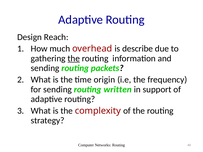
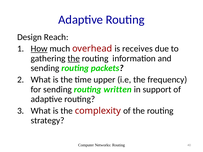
How underline: none -> present (39, 49)
describe: describe -> receives (138, 49)
origin: origin -> upper (104, 80)
